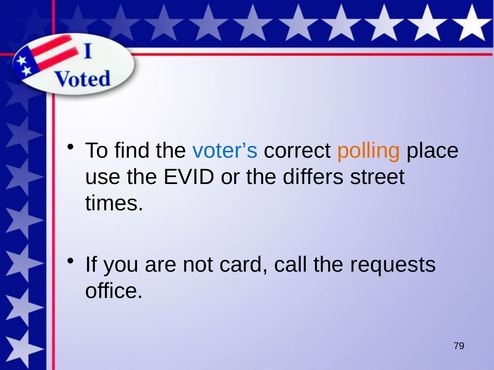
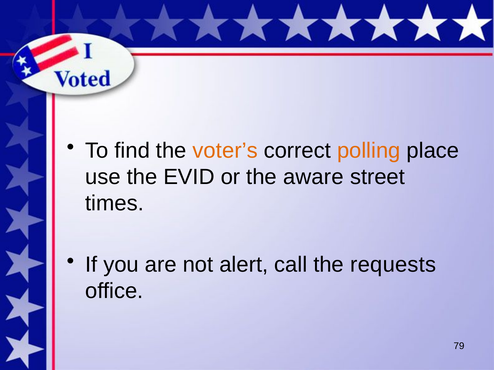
voter’s colour: blue -> orange (225, 151)
differs: differs -> aware (313, 177)
card: card -> alert (244, 265)
